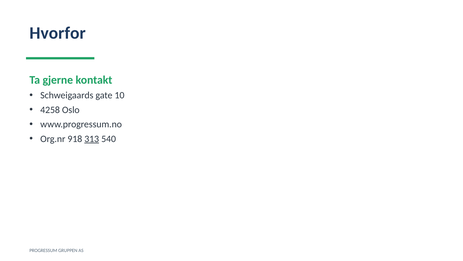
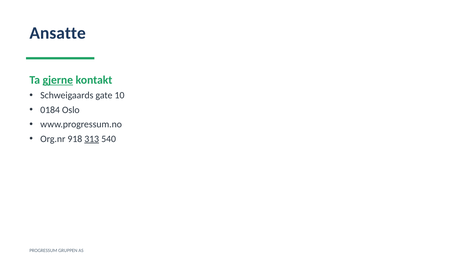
Hvorfor: Hvorfor -> Ansatte (58, 33)
gjerne underline: none -> present (58, 80)
4258: 4258 -> 0184 (50, 110)
